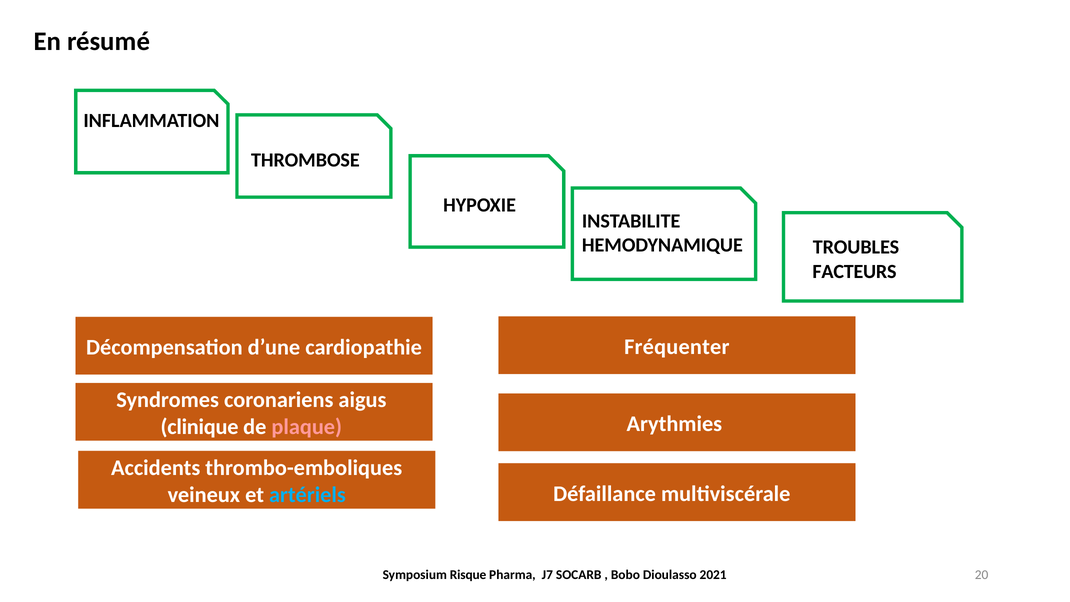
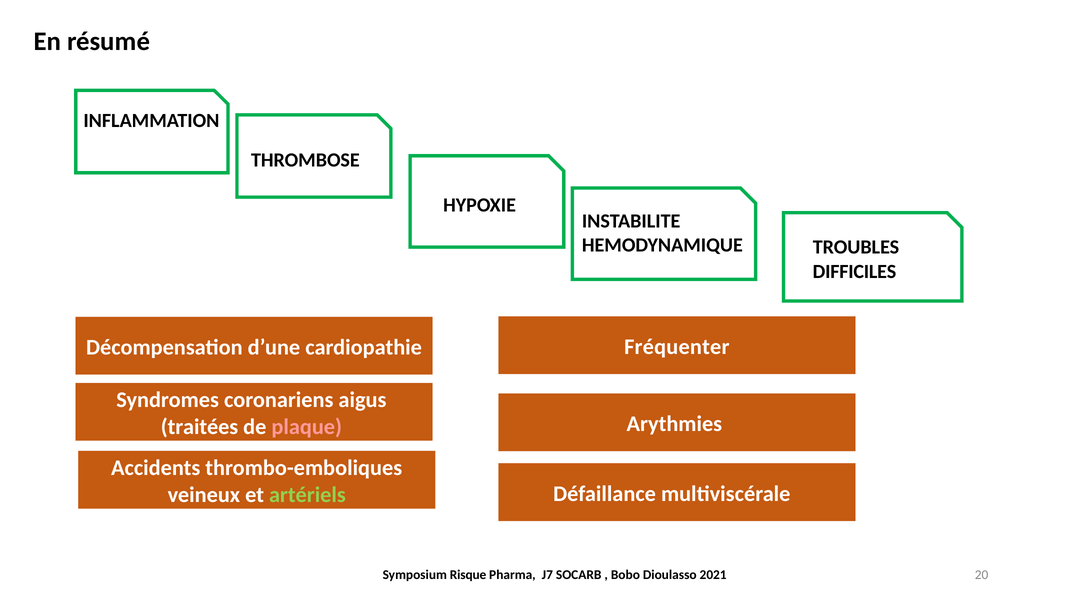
FACTEURS: FACTEURS -> DIFFICILES (855, 271)
clinique: clinique -> traitées (199, 427)
artériels colour: light blue -> light green (307, 495)
